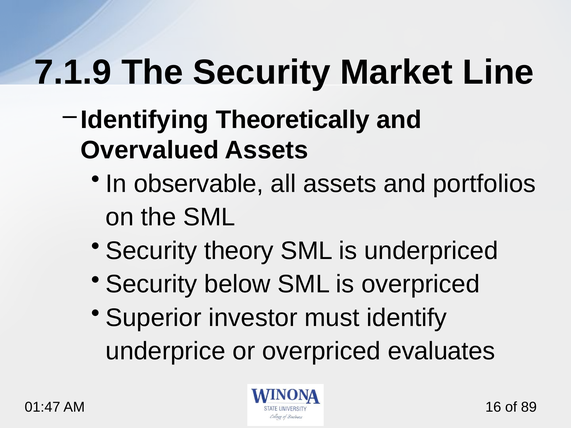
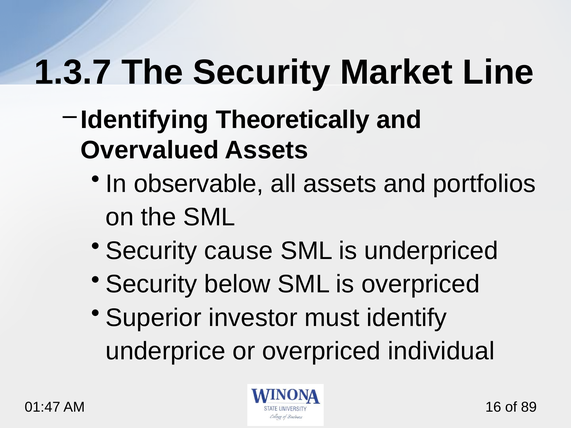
7.1.9: 7.1.9 -> 1.3.7 (73, 72)
theory: theory -> cause (239, 251)
evaluates: evaluates -> individual (441, 351)
